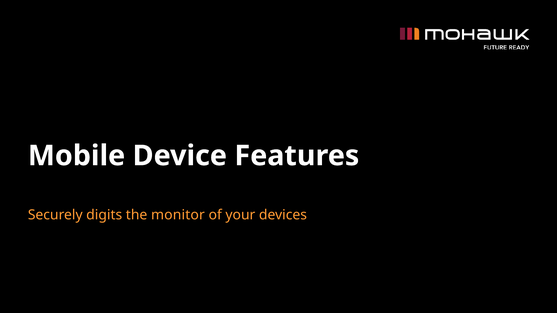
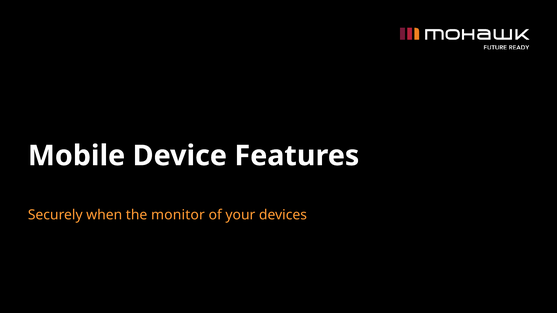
digits: digits -> when (104, 215)
